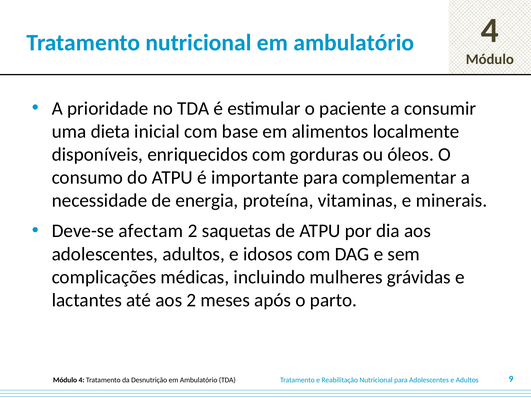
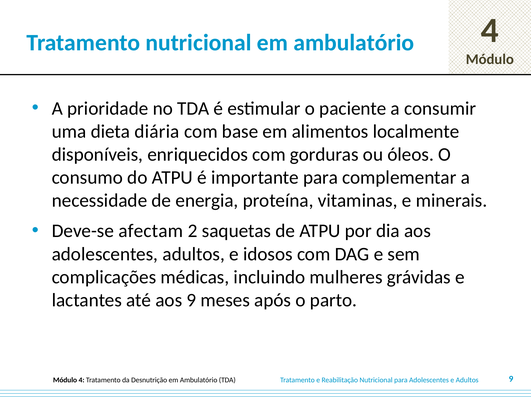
inicial: inicial -> diária (157, 132)
aos 2: 2 -> 9 (191, 300)
